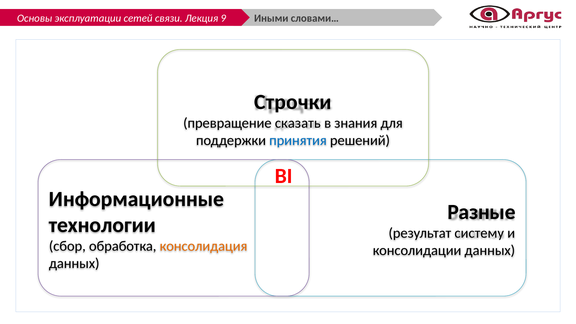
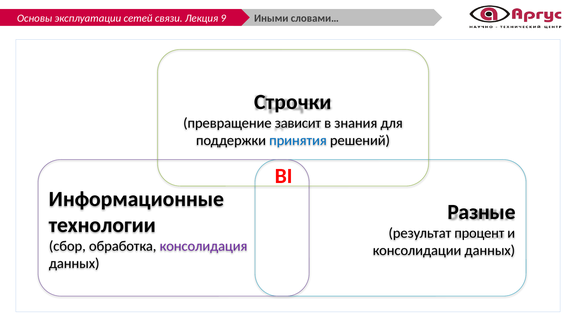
сказать: сказать -> зависит (298, 123)
систему: систему -> процент (479, 233)
консолидация colour: orange -> purple (204, 246)
